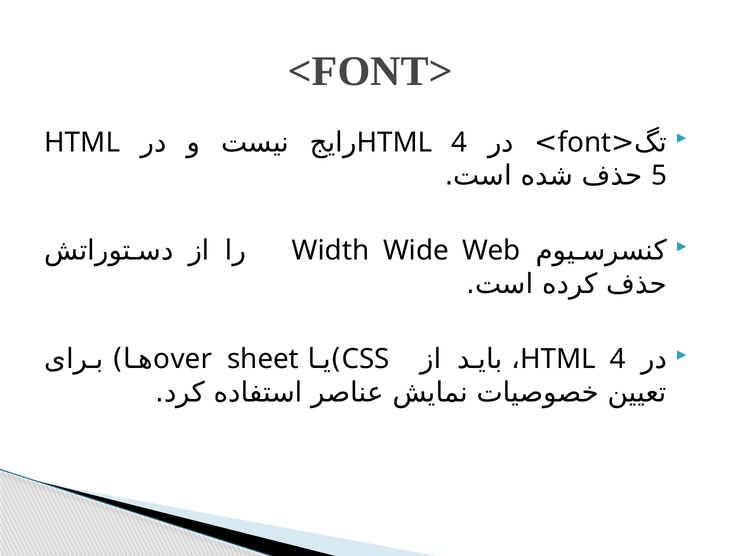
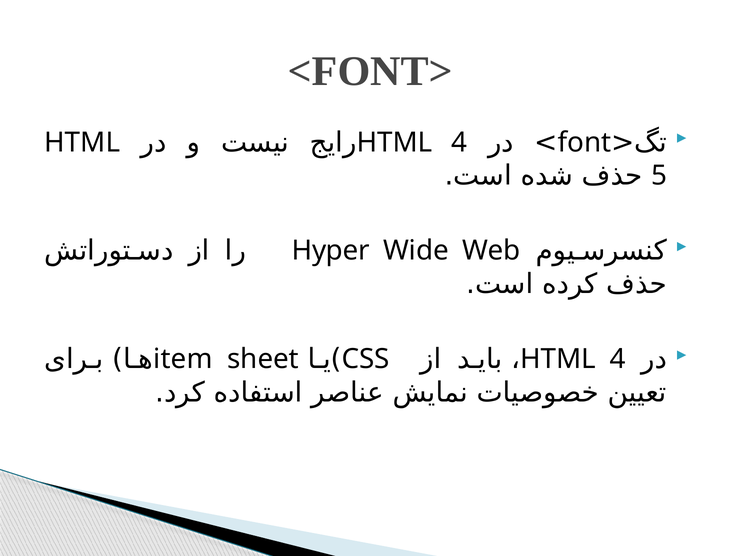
Width: Width -> Hyper (331, 251)
over: over -> item (183, 359)
